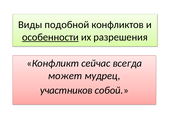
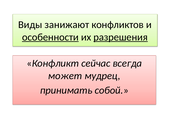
подобной: подобной -> занижают (67, 25)
разрешения underline: none -> present (121, 37)
участников: участников -> принимать (66, 91)
